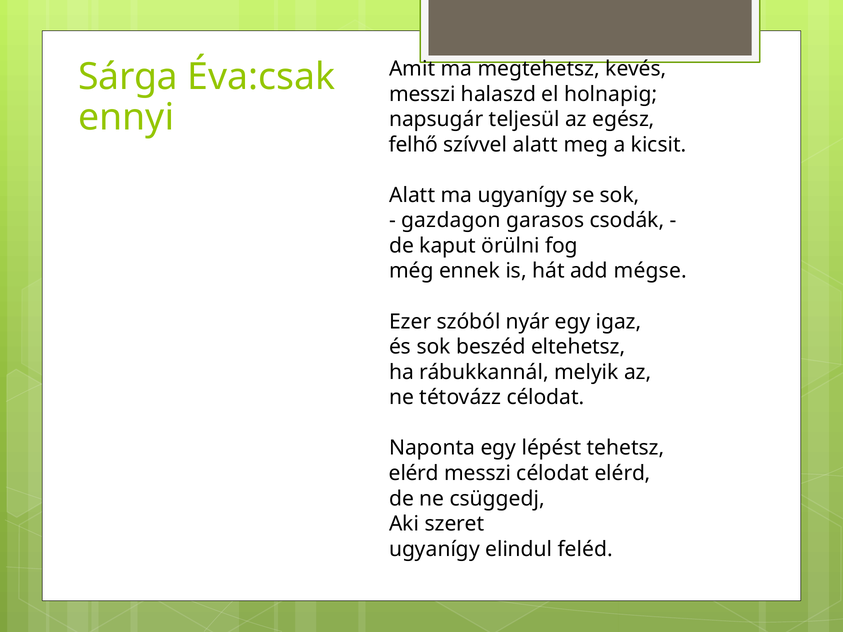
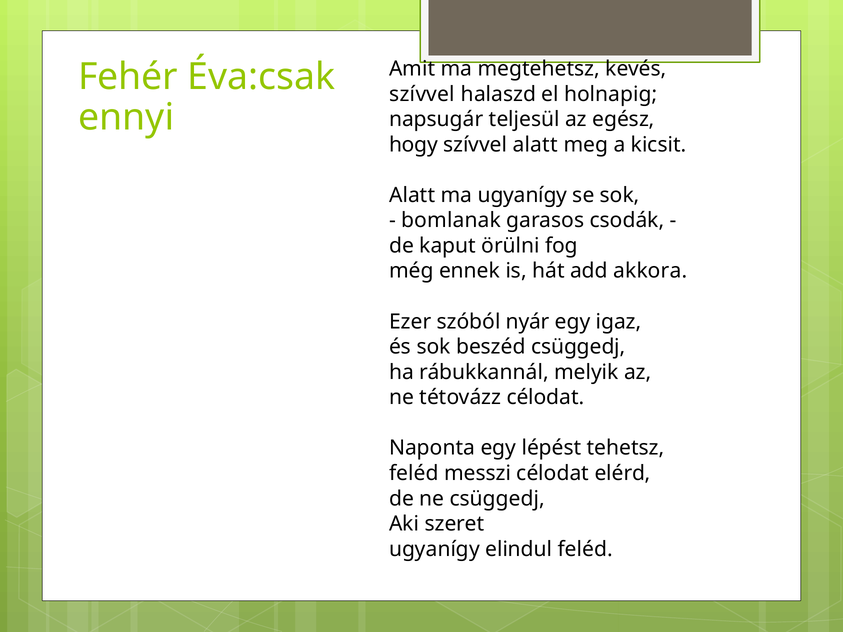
Sárga: Sárga -> Fehér (128, 77)
messzi: messzi -> szívvel (422, 94)
felhő: felhő -> hogy (413, 145)
gazdagon: gazdagon -> bomlanak (451, 221)
mégse: mégse -> akkora (650, 271)
beszéd eltehetsz: eltehetsz -> csüggedj (578, 347)
elérd: elérd -> feléd (414, 473)
